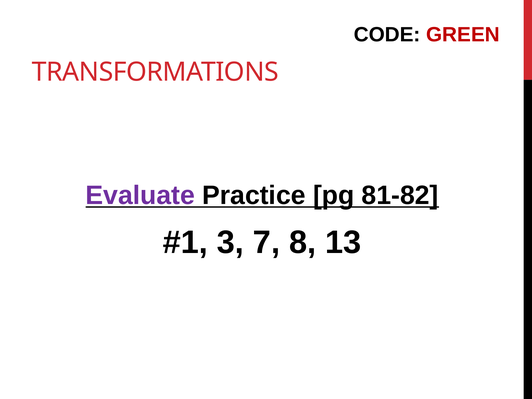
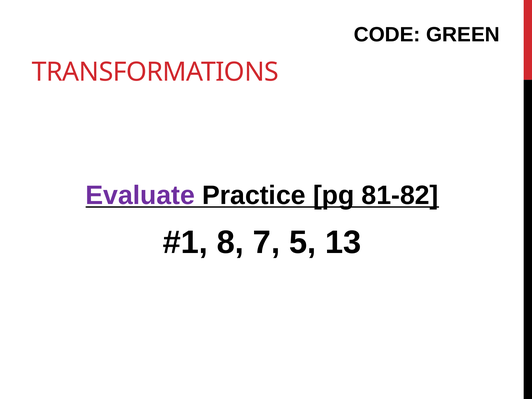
GREEN colour: red -> black (463, 35)
3: 3 -> 8 (230, 242)
8: 8 -> 5 (303, 242)
